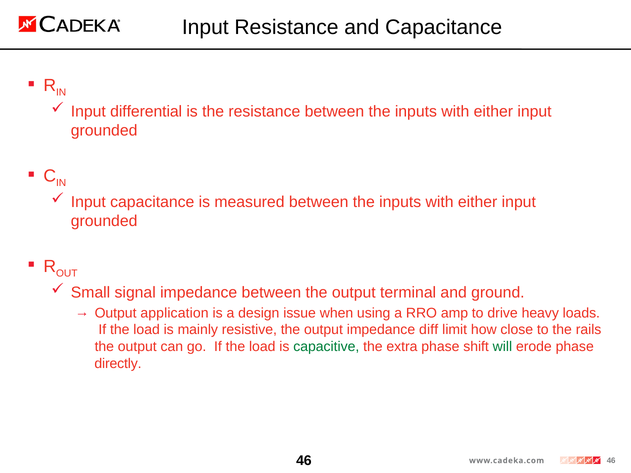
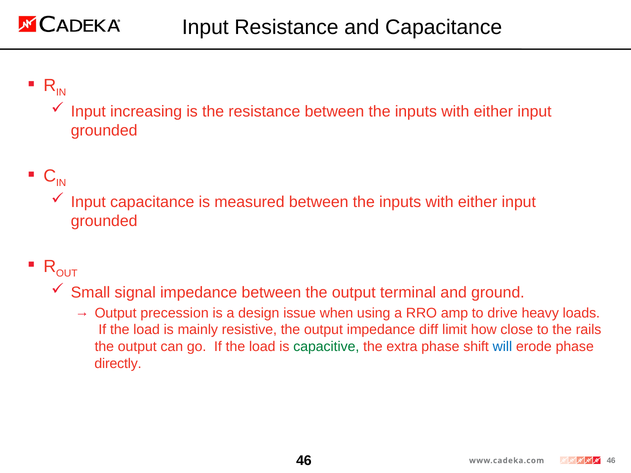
differential: differential -> increasing (146, 112)
application: application -> precession (175, 313)
will colour: green -> blue (502, 347)
